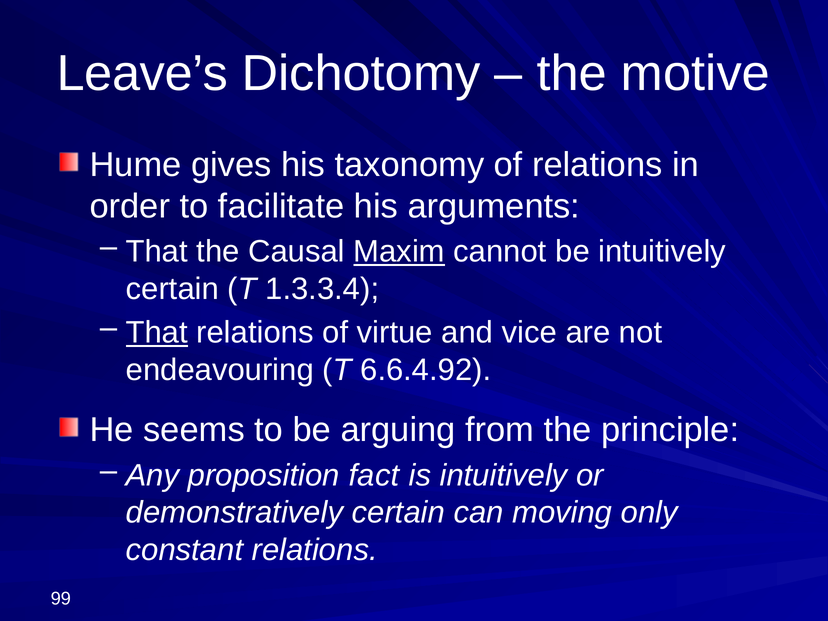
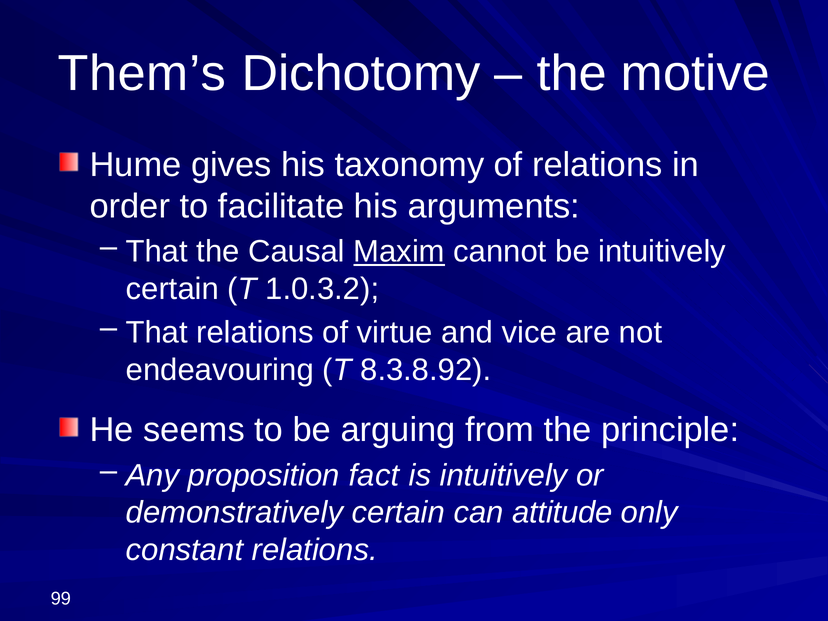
Leave’s: Leave’s -> Them’s (142, 74)
1.3.3.4: 1.3.3.4 -> 1.0.3.2 (322, 289)
That underline: present -> none (157, 332)
6.6.4.92: 6.6.4.92 -> 8.3.8.92 (426, 370)
moving: moving -> attitude (562, 513)
